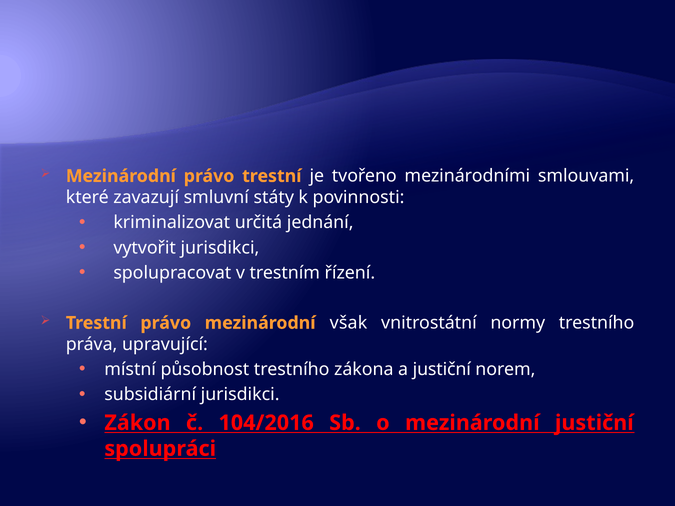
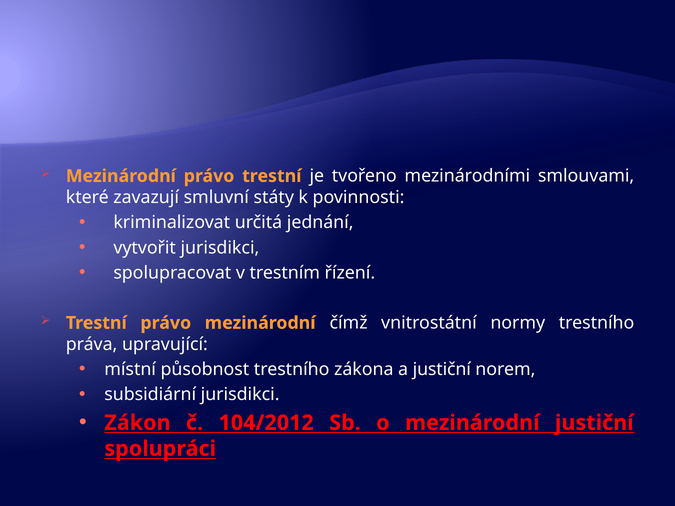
však: však -> čímž (349, 323)
104/2016: 104/2016 -> 104/2012 (266, 423)
